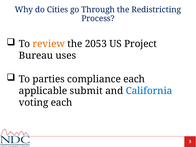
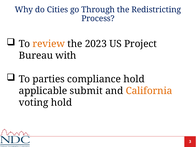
2053: 2053 -> 2023 (96, 44)
uses: uses -> with (66, 56)
compliance each: each -> hold (134, 79)
California colour: blue -> orange (149, 91)
voting each: each -> hold (61, 103)
